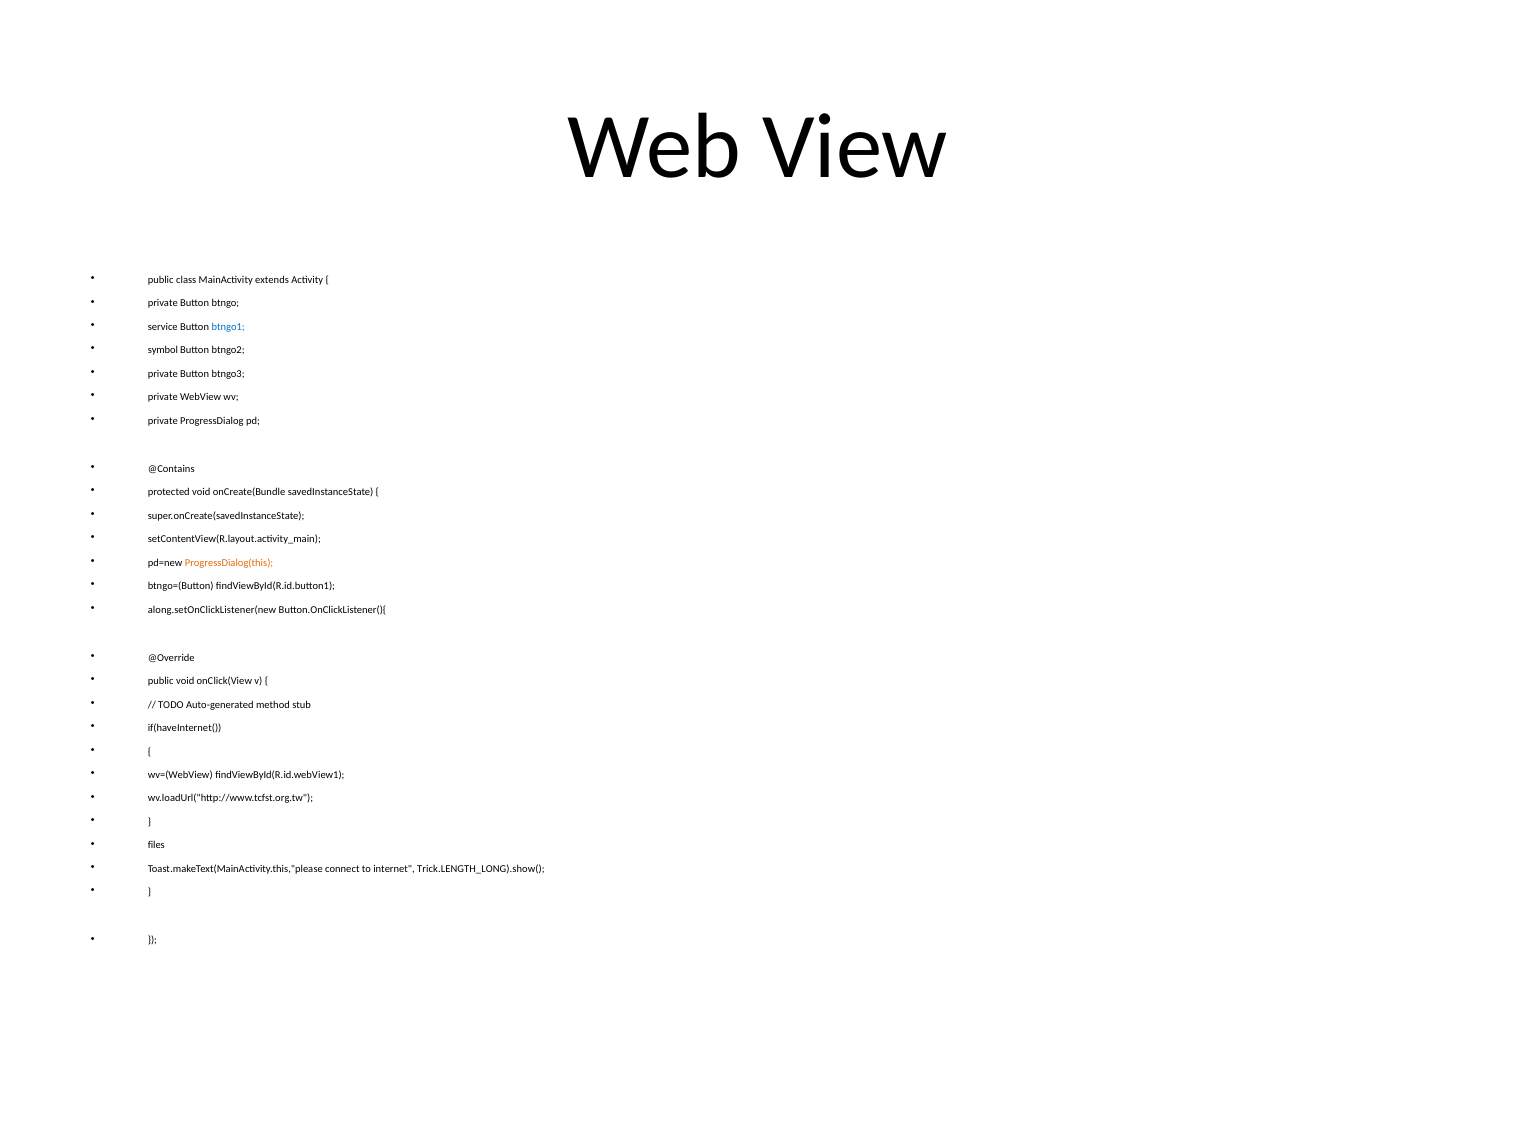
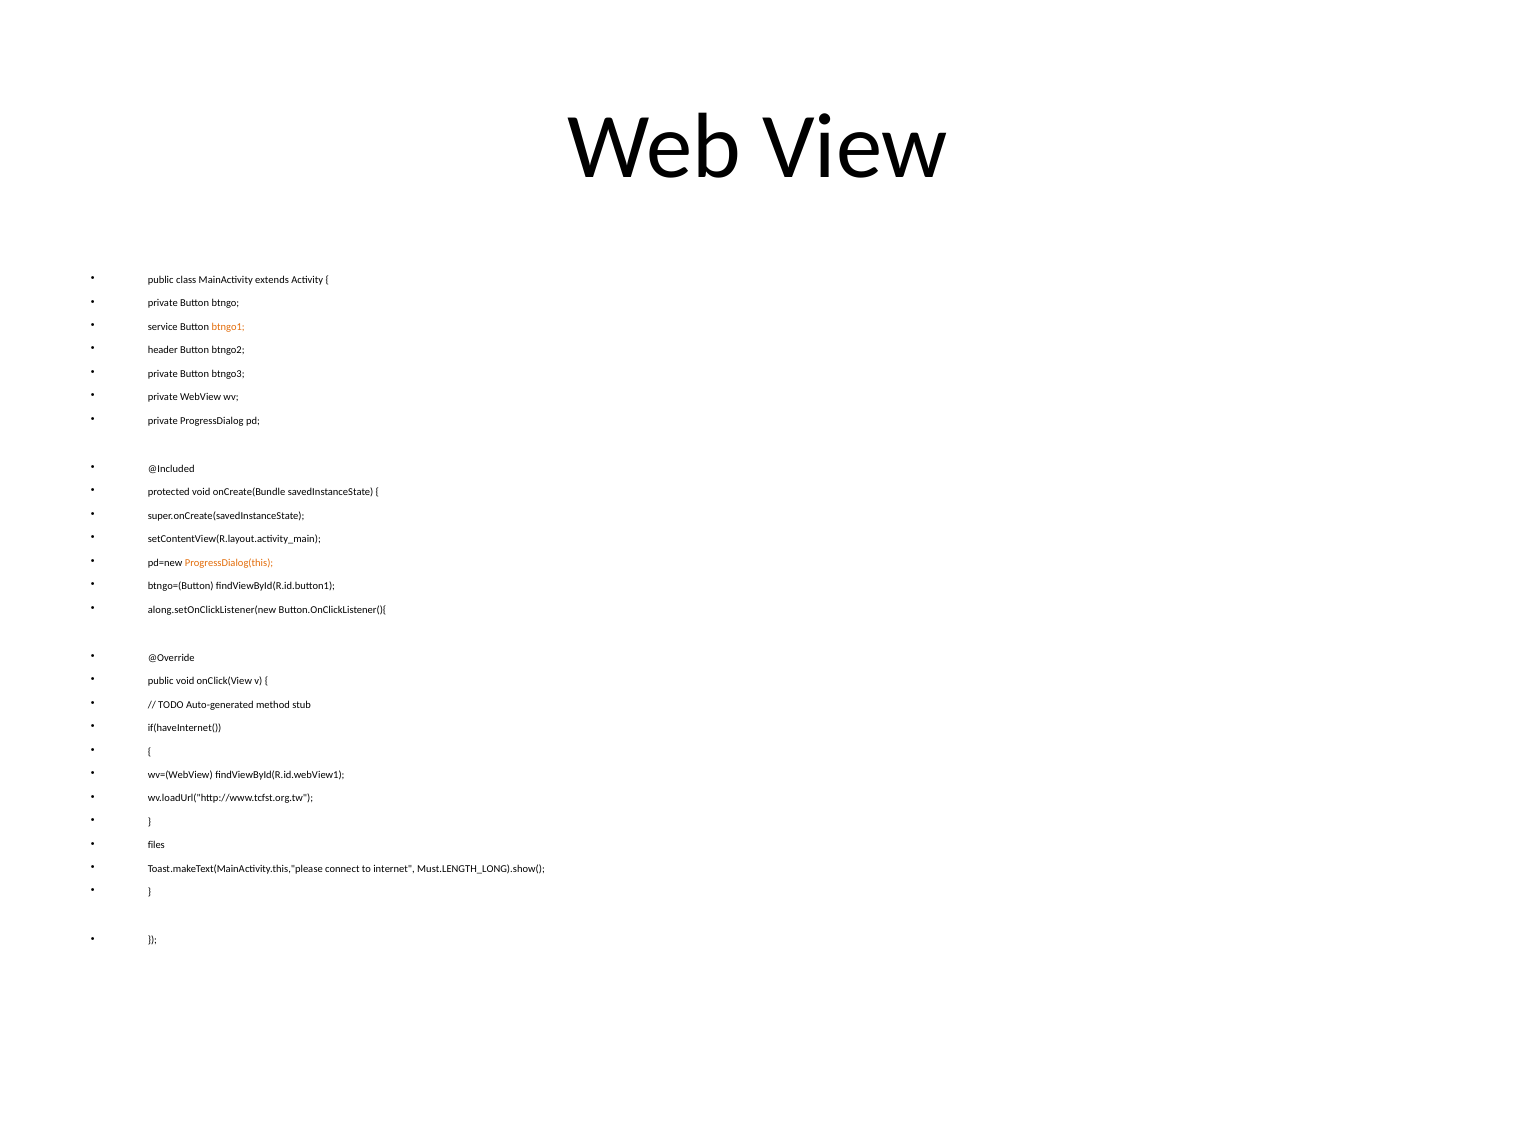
btngo1 colour: blue -> orange (228, 327)
symbol: symbol -> header (163, 350)
@Contains: @Contains -> @Included (171, 469)
Trick.LENGTH_LONG).show(: Trick.LENGTH_LONG).show( -> Must.LENGTH_LONG).show( (481, 869)
